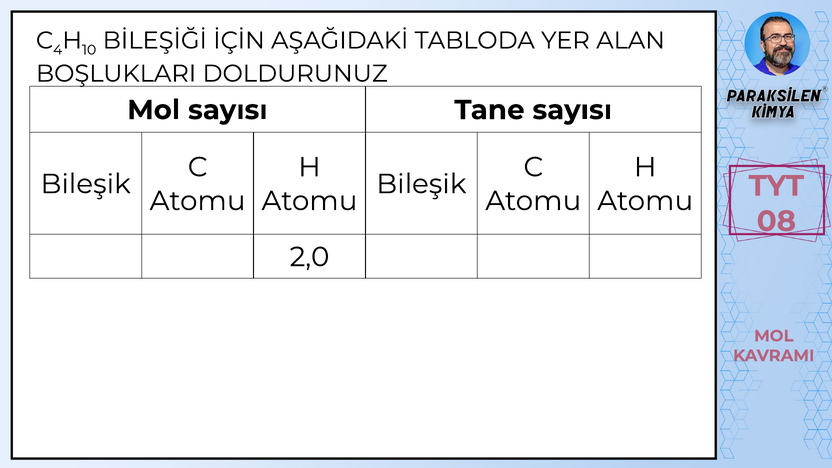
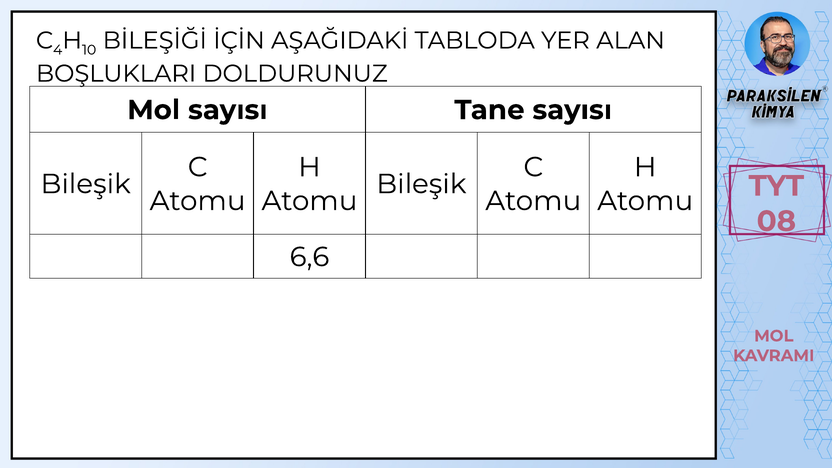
2,0: 2,0 -> 6,6 (309, 257)
